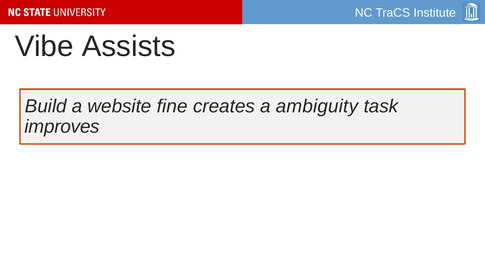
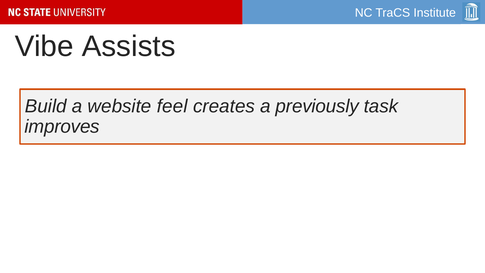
fine: fine -> feel (172, 106)
ambiguity: ambiguity -> previously (317, 106)
